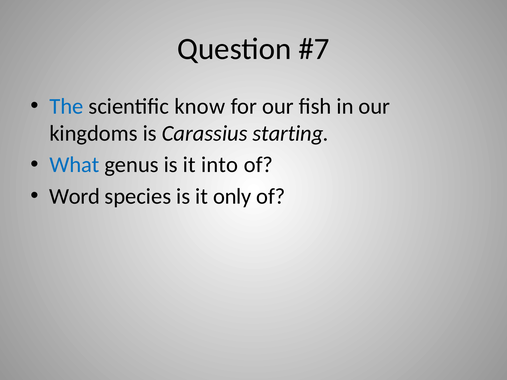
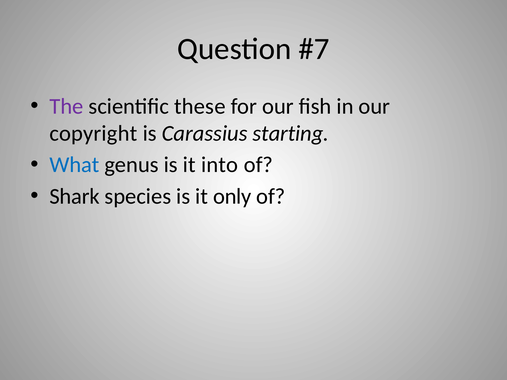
The colour: blue -> purple (66, 106)
know: know -> these (200, 106)
kingdoms: kingdoms -> copyright (93, 133)
Word: Word -> Shark (75, 197)
